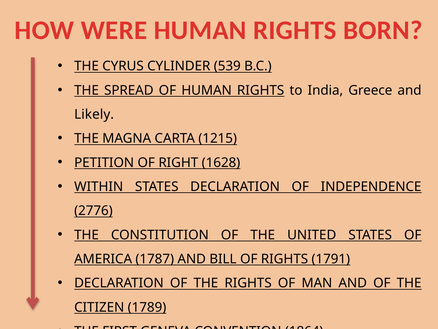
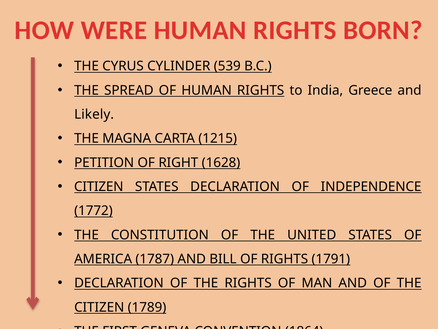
WITHIN: WITHIN -> CITIZEN (99, 186)
2776: 2776 -> 1772 (93, 211)
